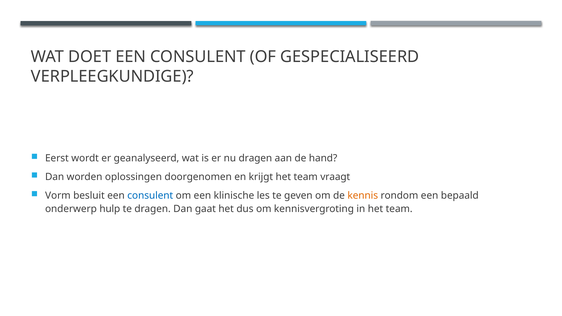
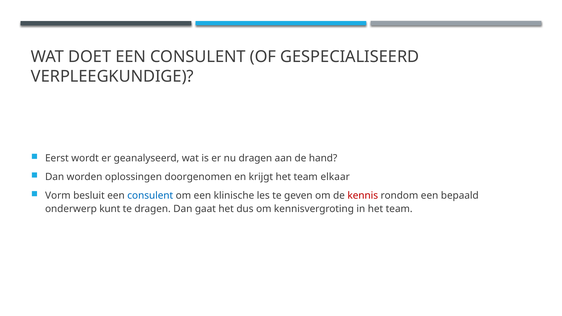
vraagt: vraagt -> elkaar (335, 177)
kennis colour: orange -> red (363, 196)
hulp: hulp -> kunt (110, 209)
